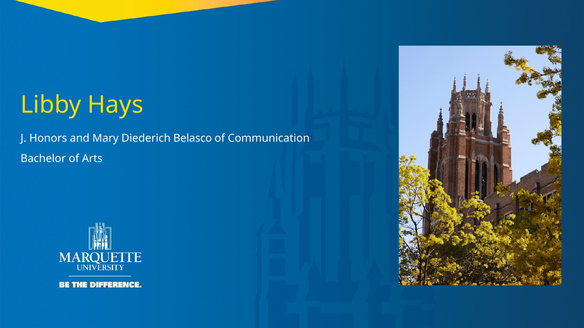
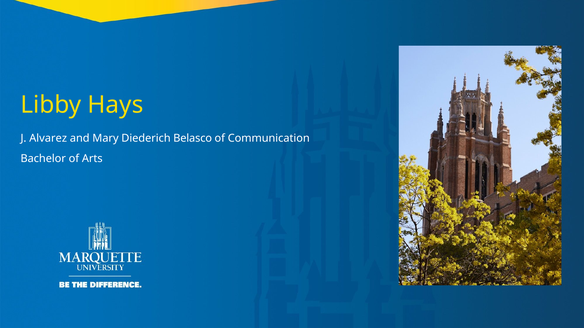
Honors: Honors -> Alvarez (48, 139)
